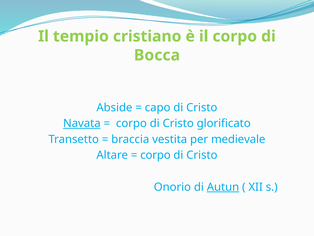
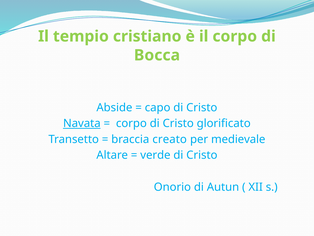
vestita: vestita -> creato (170, 139)
corpo: corpo -> verde (155, 155)
Autun underline: present -> none (223, 187)
